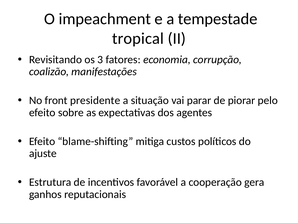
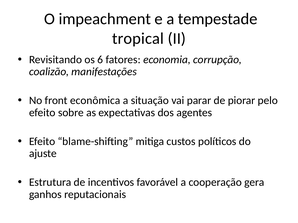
3: 3 -> 6 (100, 60)
presidente: presidente -> econômica (95, 101)
